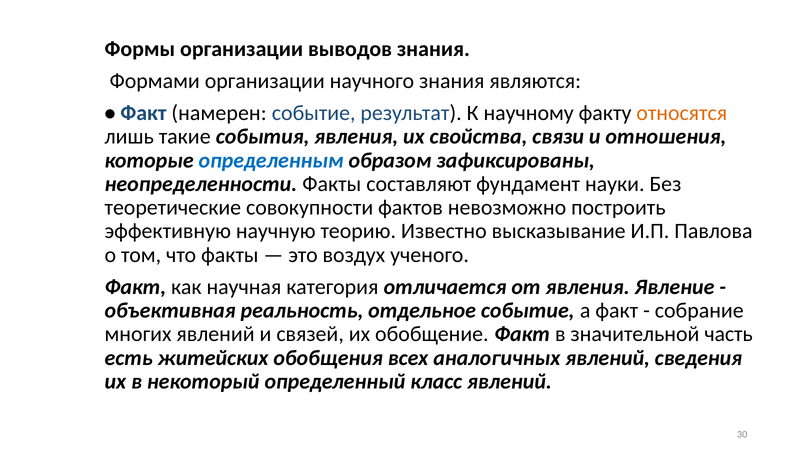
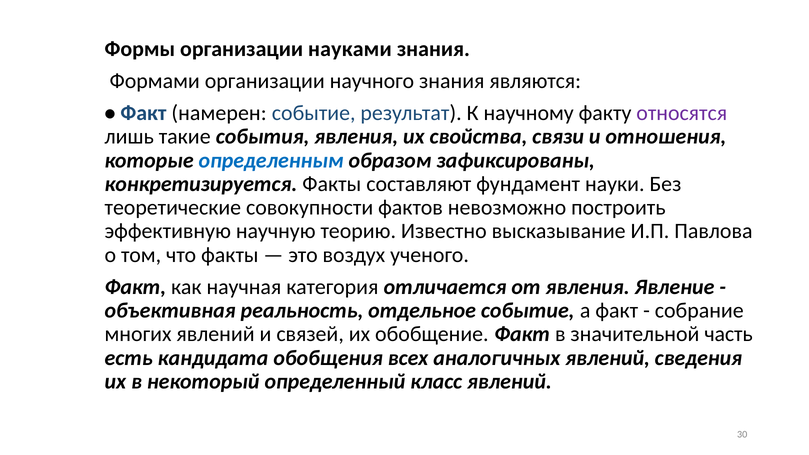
выводов: выводов -> науками (350, 49)
относятся colour: orange -> purple (682, 113)
неопределенности: неопределенности -> конкретизируется (201, 184)
житейских: житейских -> кандидата (213, 358)
